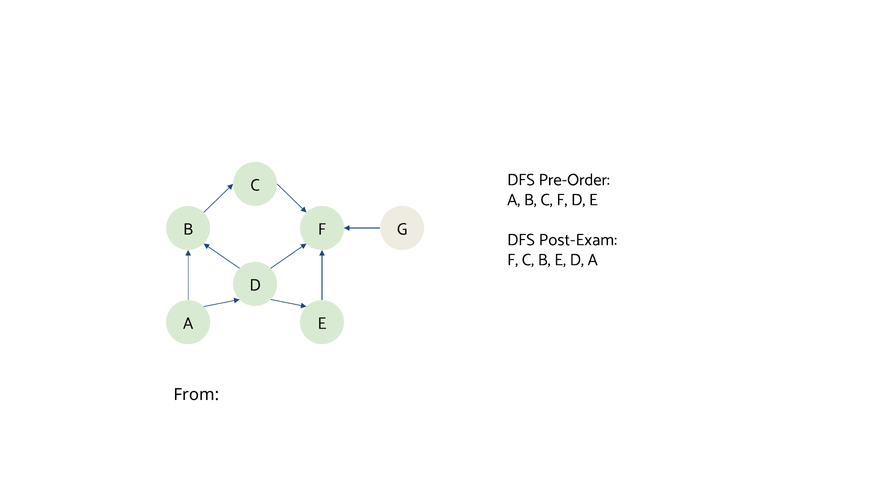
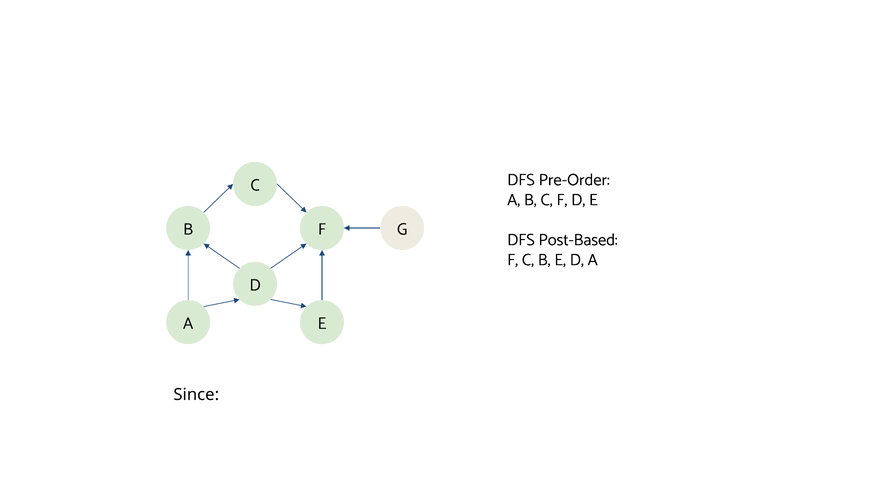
Post-Exam: Post-Exam -> Post-Based (578, 240)
From: From -> Since (196, 394)
